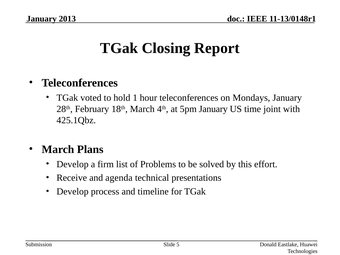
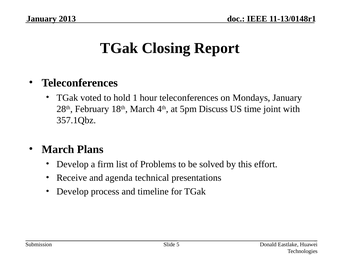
5pm January: January -> Discuss (213, 109)
425.1Qbz: 425.1Qbz -> 357.1Qbz (76, 120)
